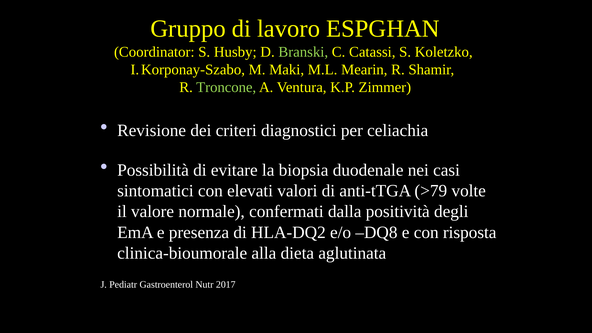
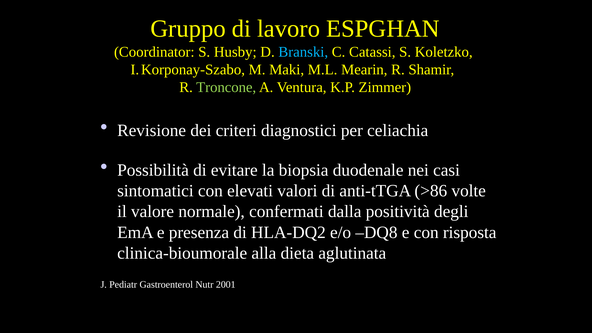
Branski colour: light green -> light blue (303, 52)
>79: >79 -> >86 (431, 191)
2017: 2017 -> 2001 (226, 285)
